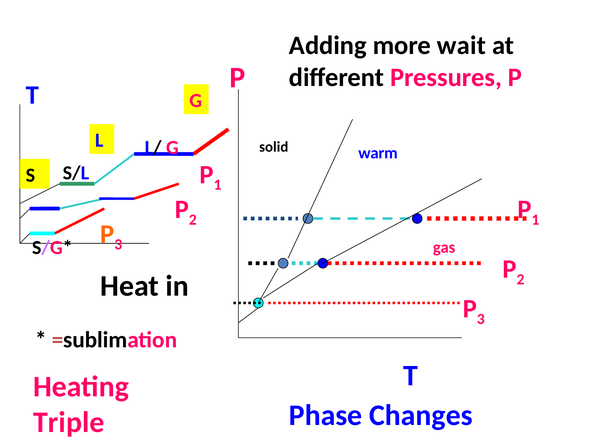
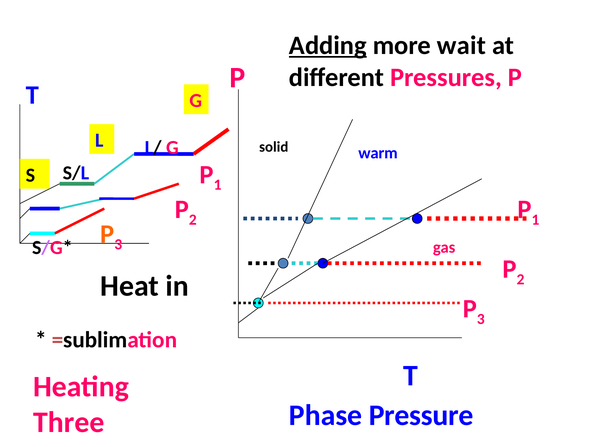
Adding underline: none -> present (328, 45)
Triple: Triple -> Three (69, 422)
Changes: Changes -> Pressure (421, 415)
